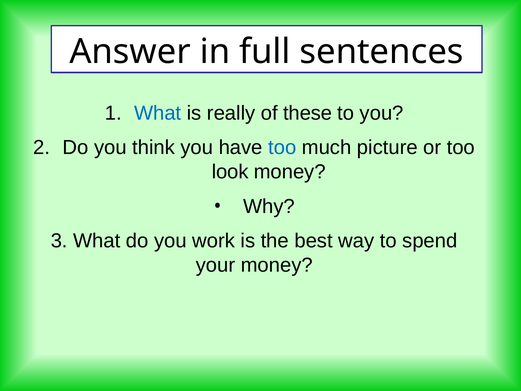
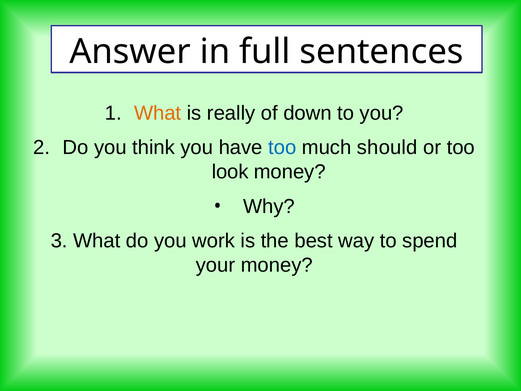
What colour: blue -> orange (158, 113)
these: these -> down (308, 113)
picture: picture -> should (387, 147)
